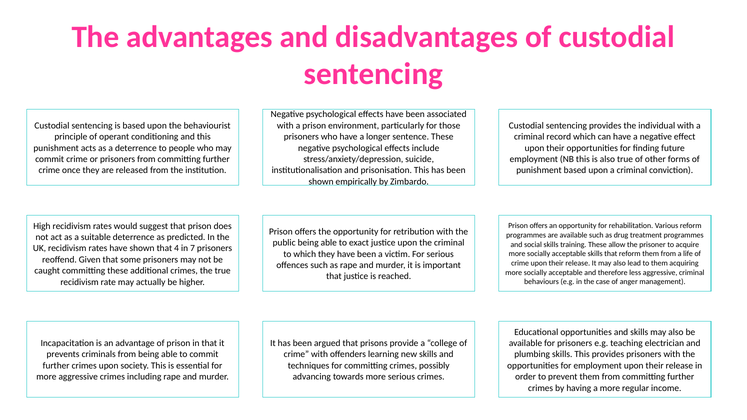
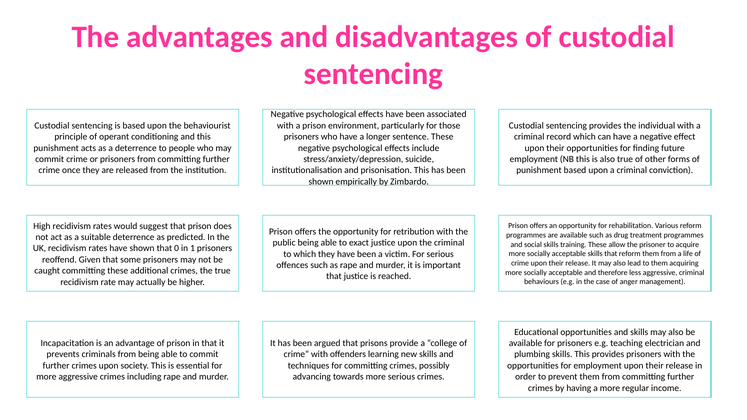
4: 4 -> 0 (177, 248)
7: 7 -> 1 (193, 248)
